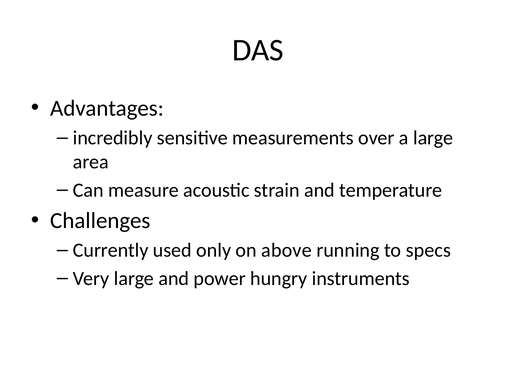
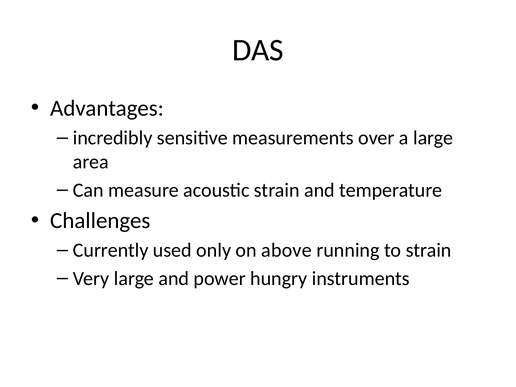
to specs: specs -> strain (429, 250)
